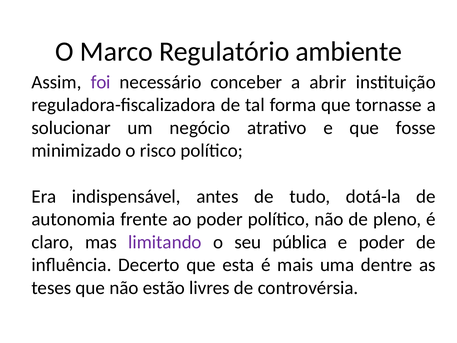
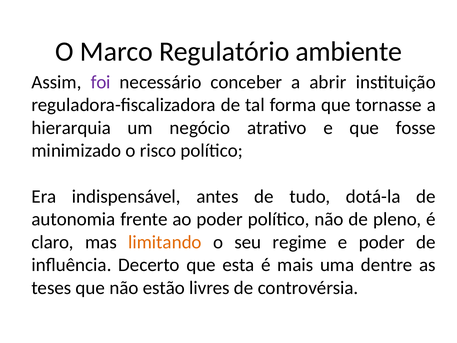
solucionar: solucionar -> hierarquia (71, 128)
limitando colour: purple -> orange (165, 242)
pública: pública -> regime (300, 242)
